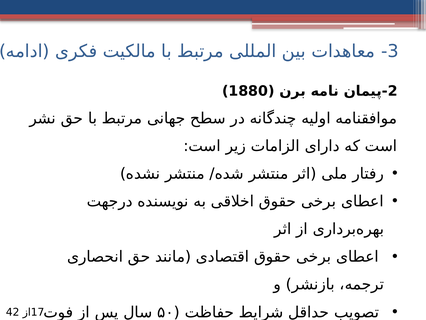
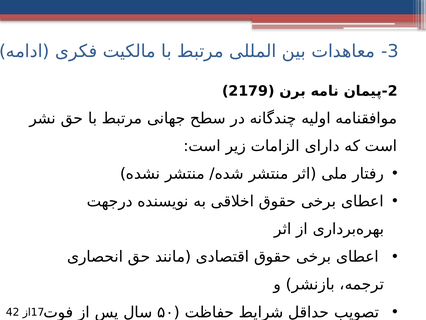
1880: 1880 -> 2179 (248, 91)
